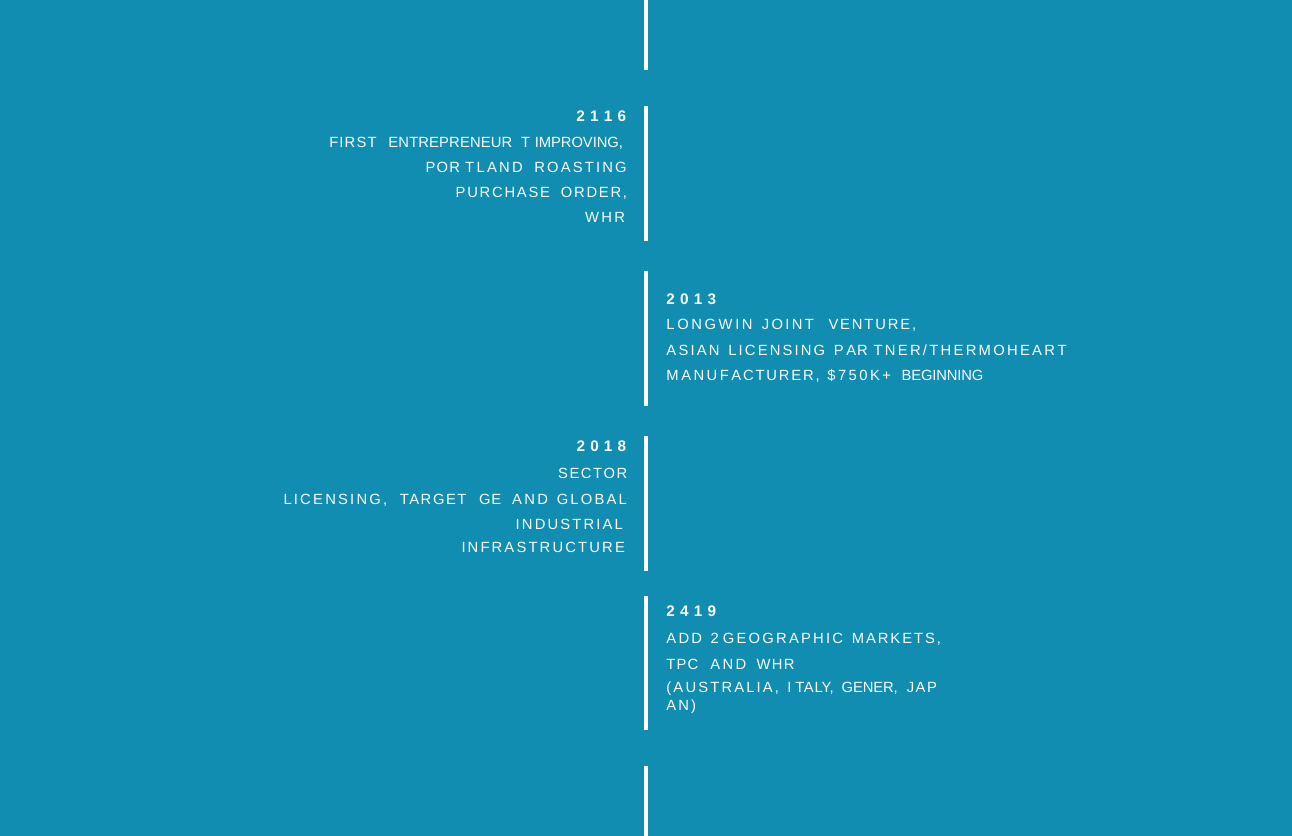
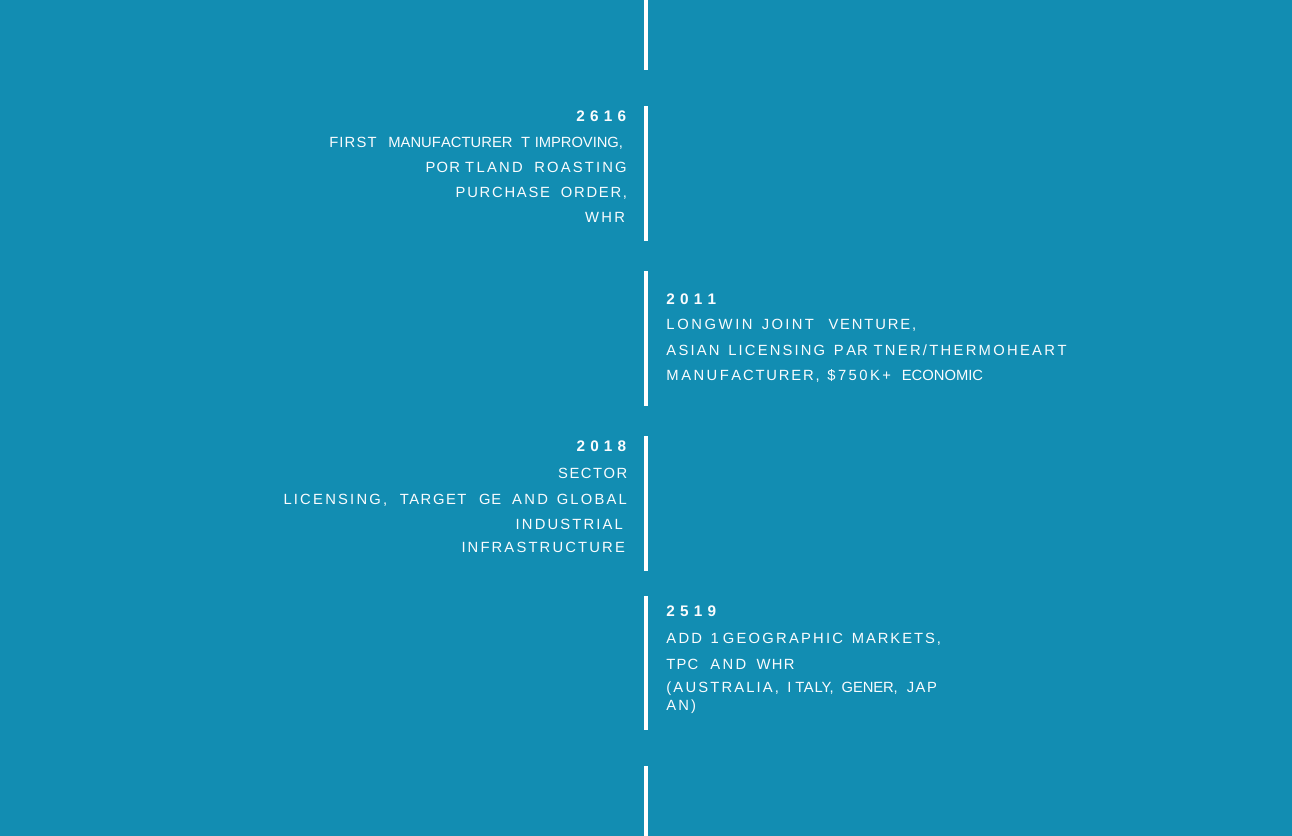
2 1: 1 -> 6 (594, 117)
FIRST ENTREPRENEUR: ENTREPRENEUR -> MANUFACTURER (450, 142)
1 3: 3 -> 1 (712, 300)
BEGINNING: BEGINNING -> ECONOMIC (942, 375)
4: 4 -> 5 (684, 611)
ADD 2: 2 -> 1 (715, 639)
